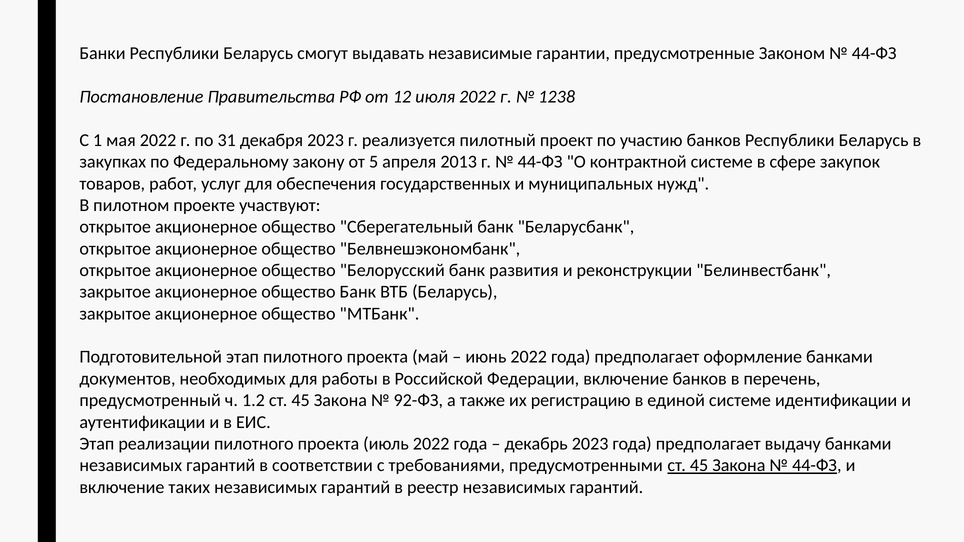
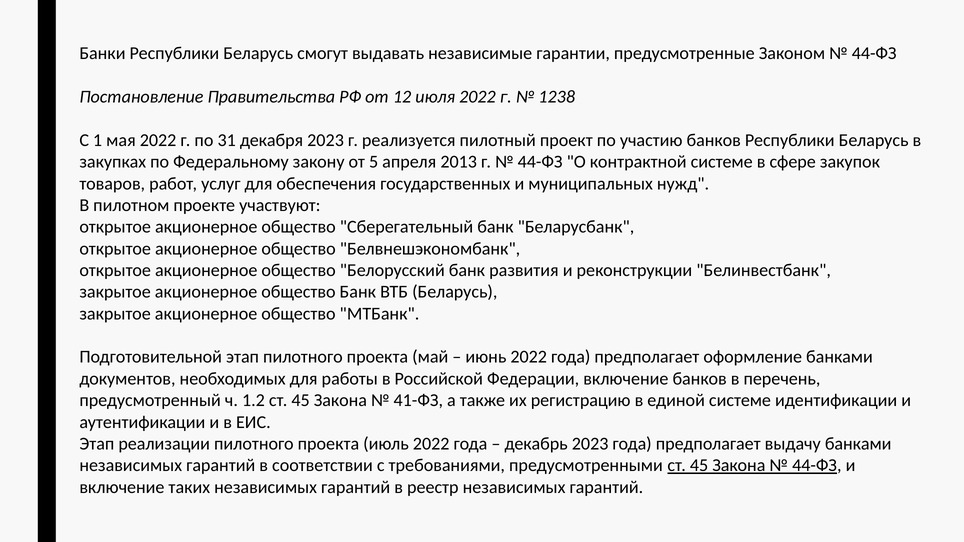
92-ФЗ: 92-ФЗ -> 41-ФЗ (418, 401)
